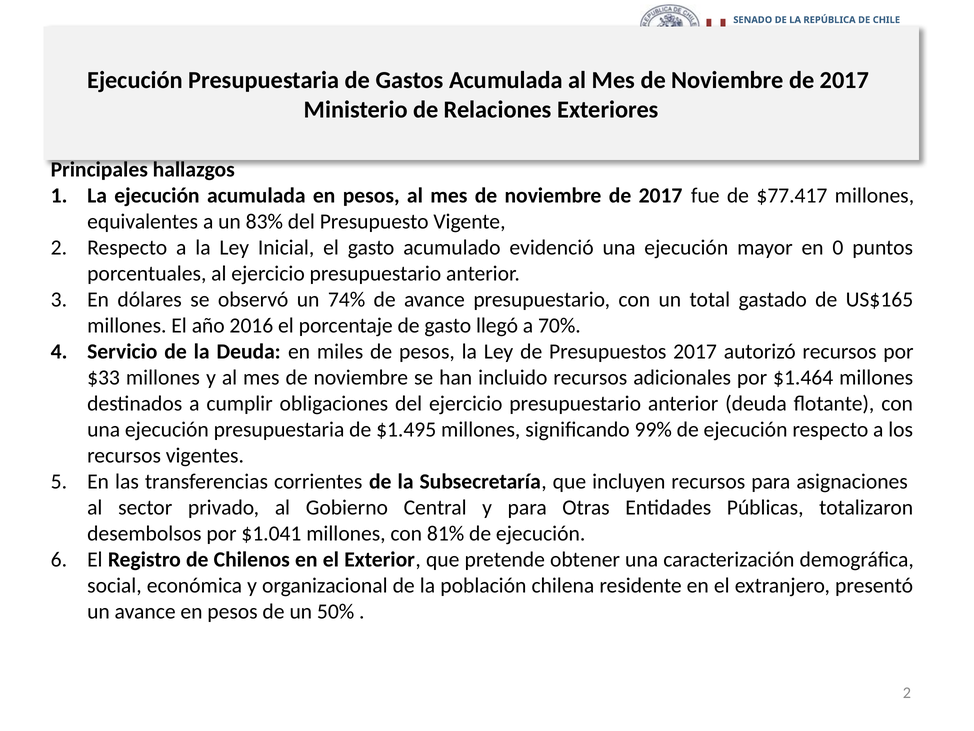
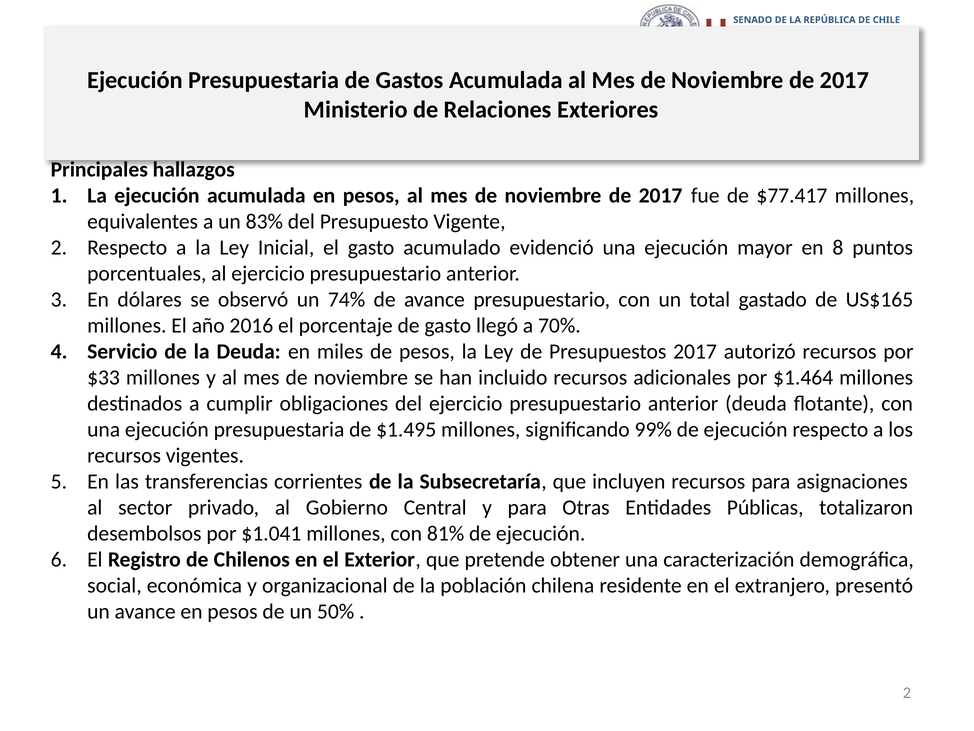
0: 0 -> 8 (838, 248)
